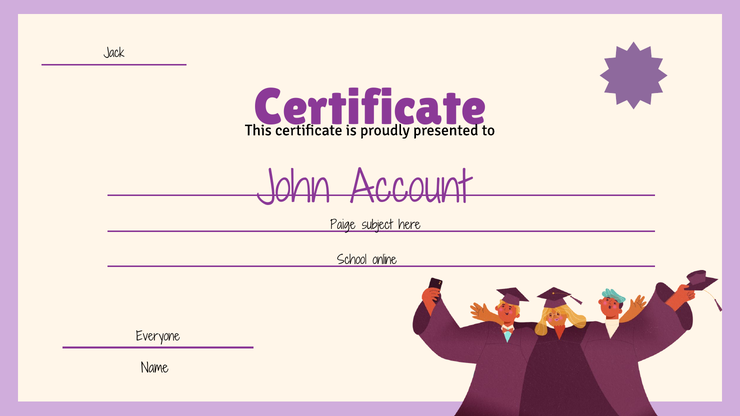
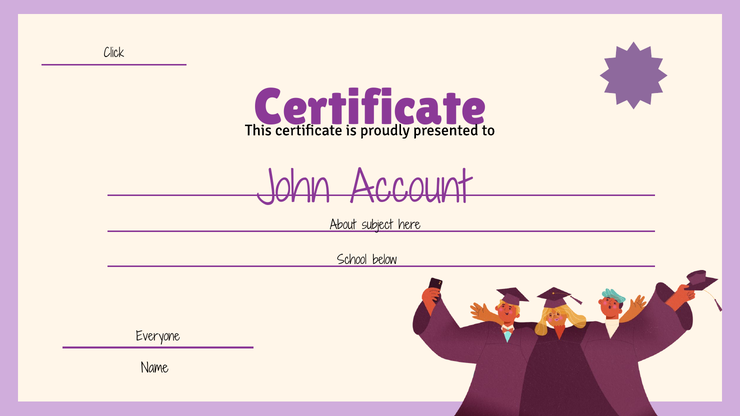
Jack: Jack -> Click (114, 53)
Paige: Paige -> About (343, 225)
online: online -> below (385, 260)
